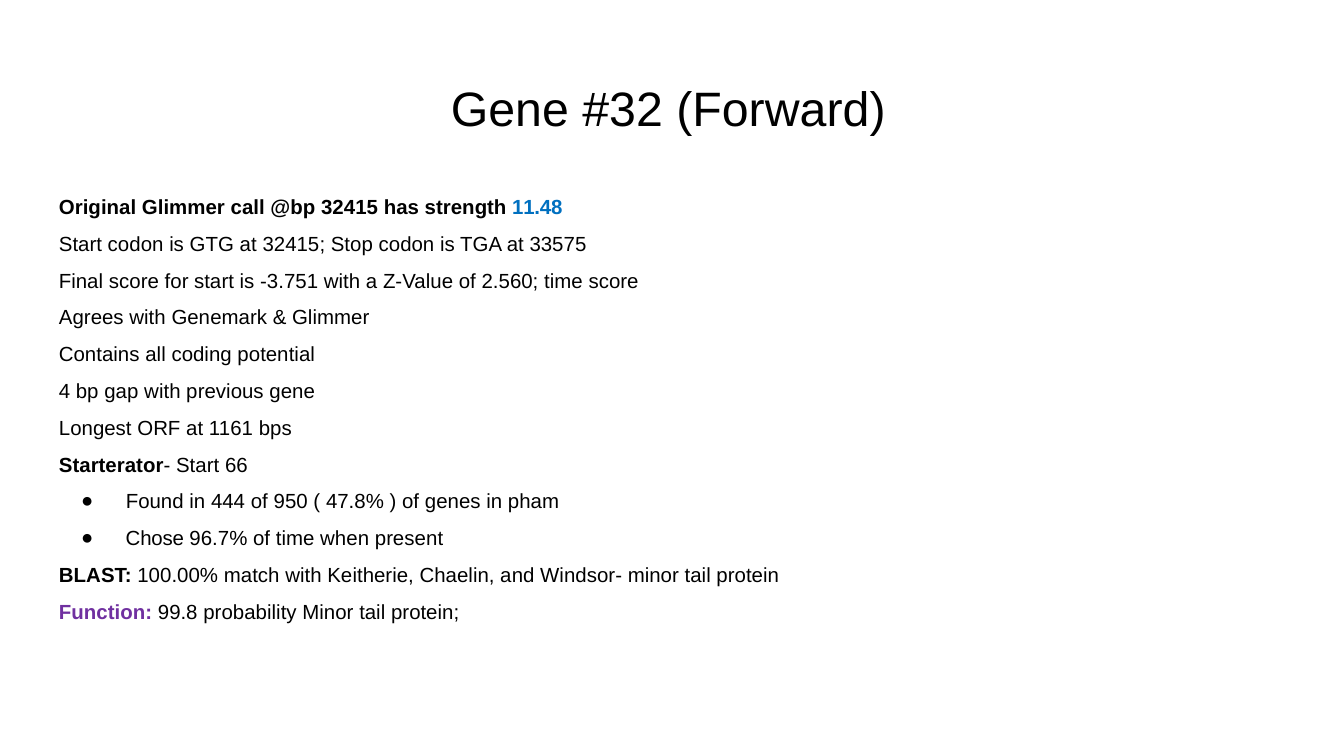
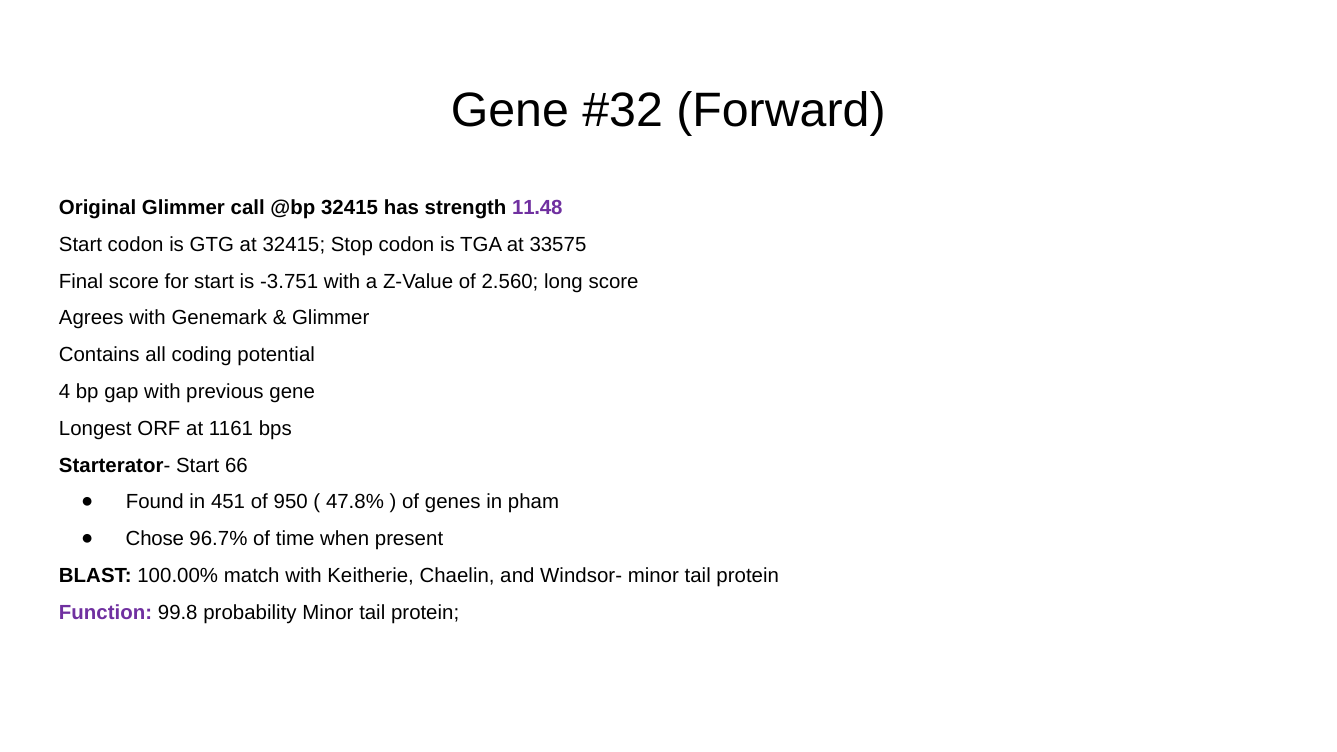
11.48 colour: blue -> purple (537, 208)
2.560 time: time -> long (563, 281)
444: 444 -> 451 (228, 502)
